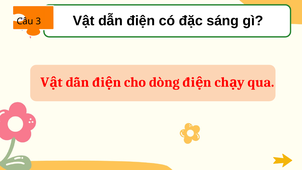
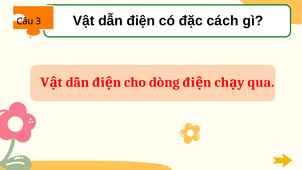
sáng: sáng -> cách (223, 21)
